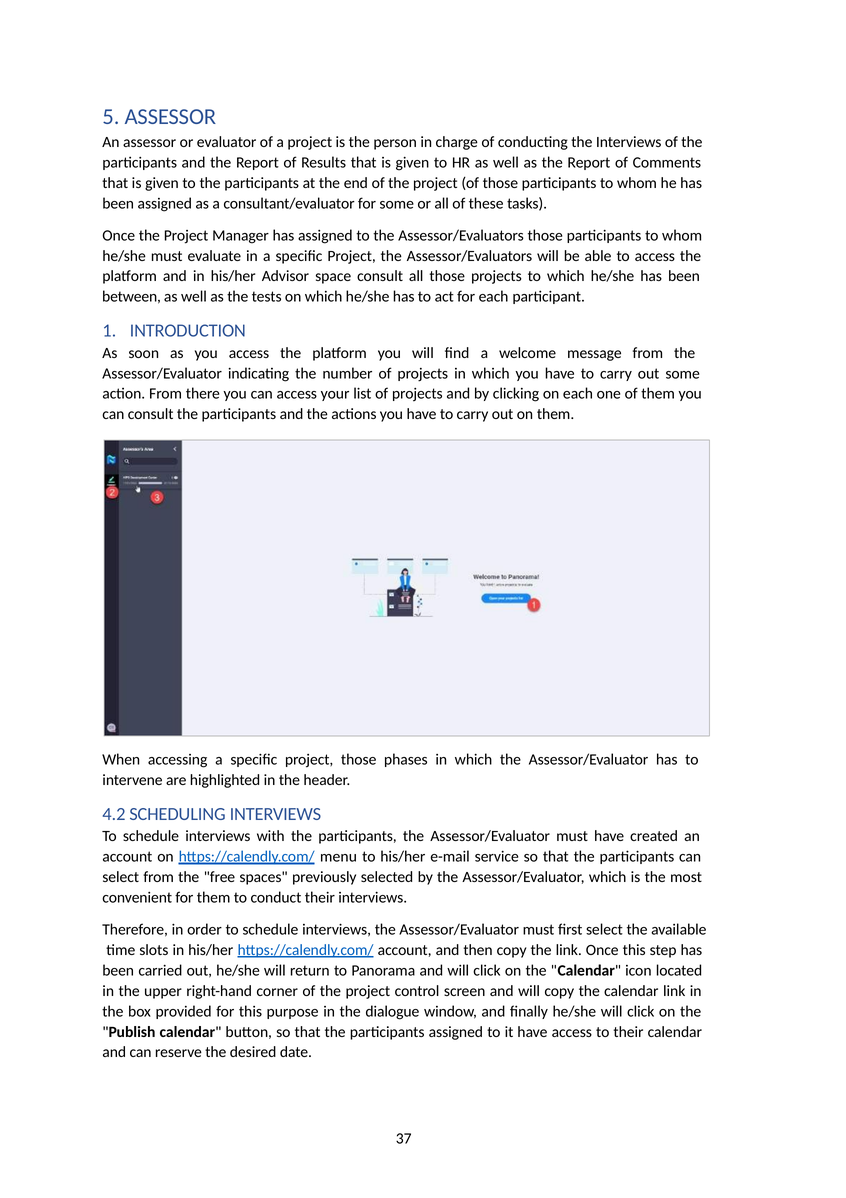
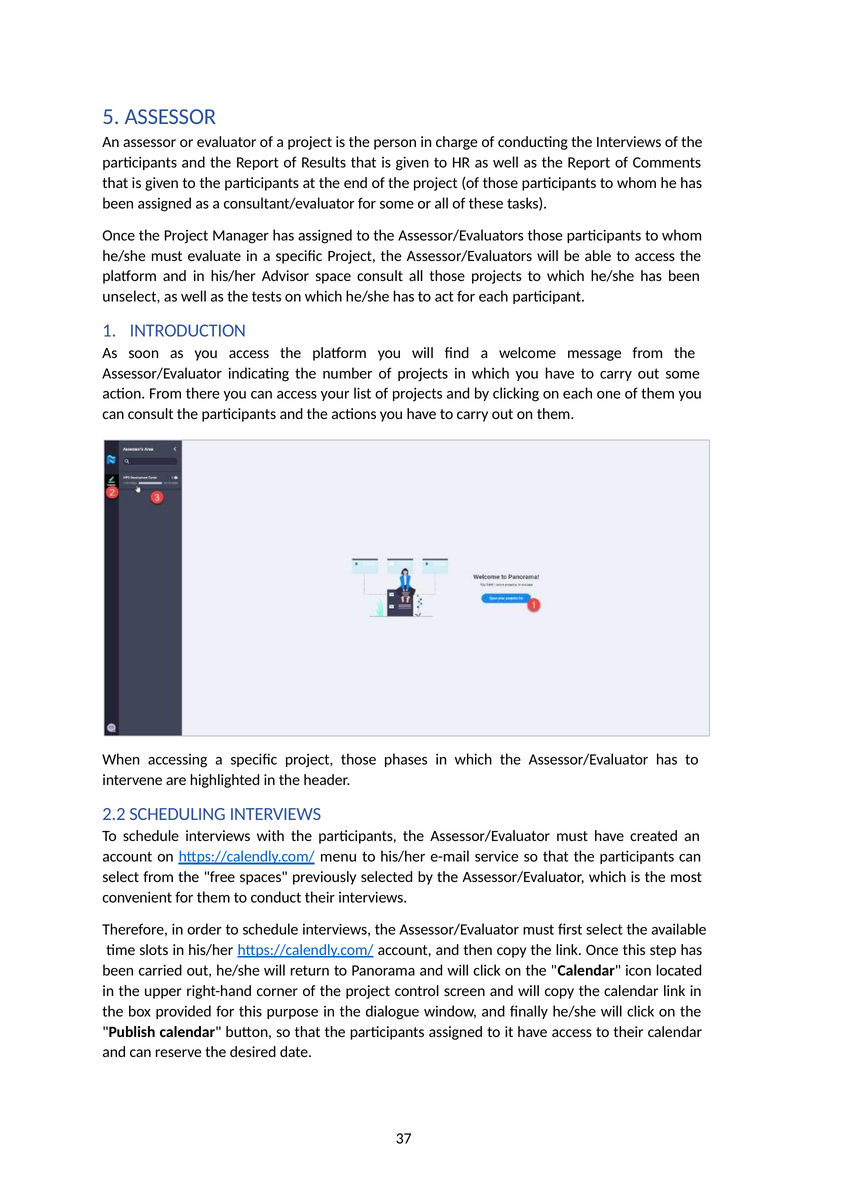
between: between -> unselect (131, 297)
4.2: 4.2 -> 2.2 (114, 813)
